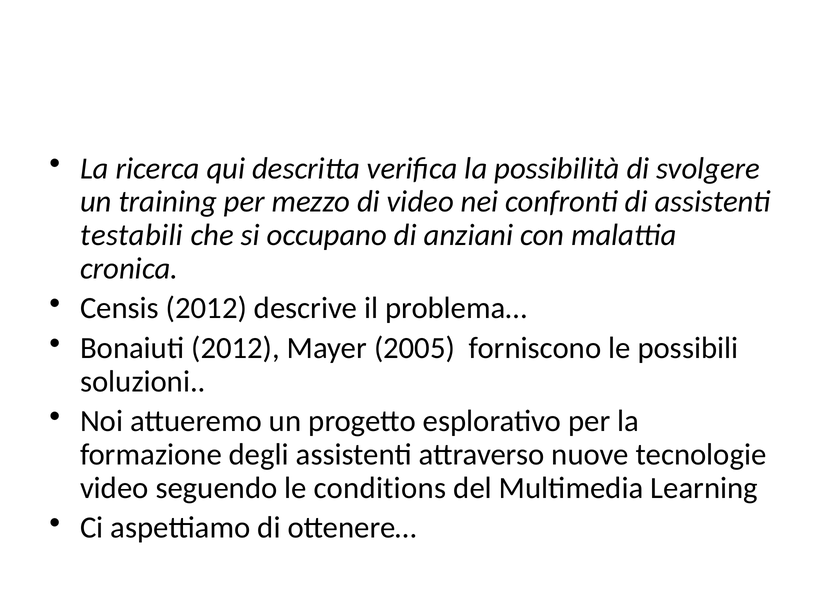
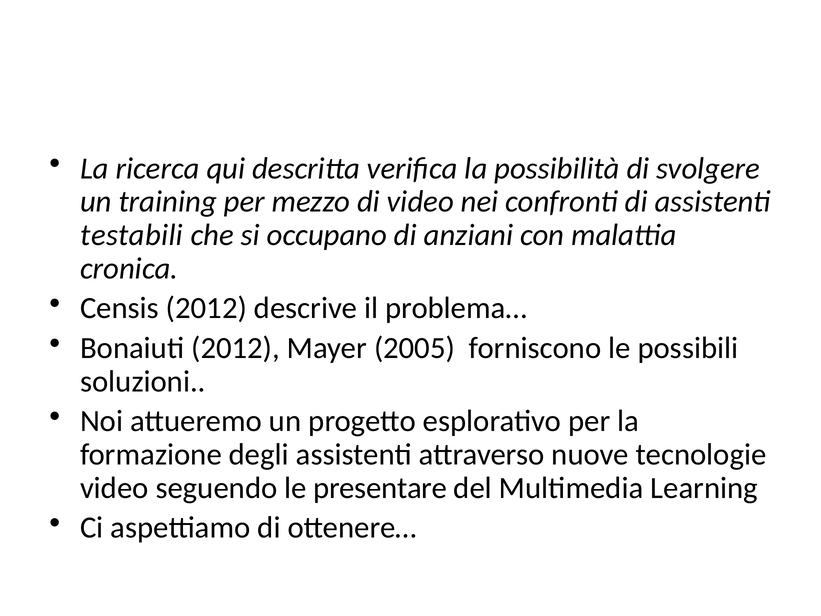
conditions: conditions -> presentare (380, 488)
